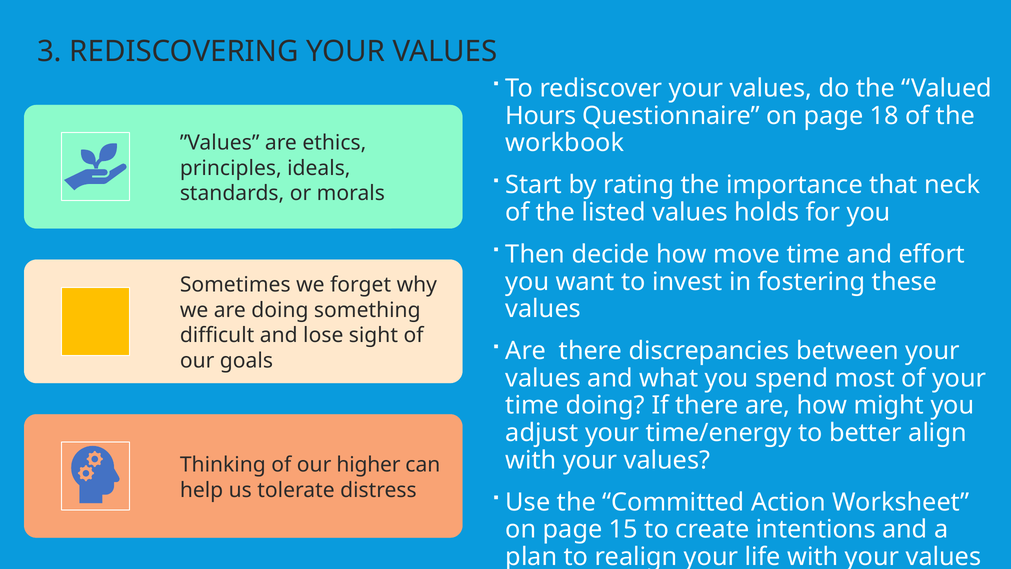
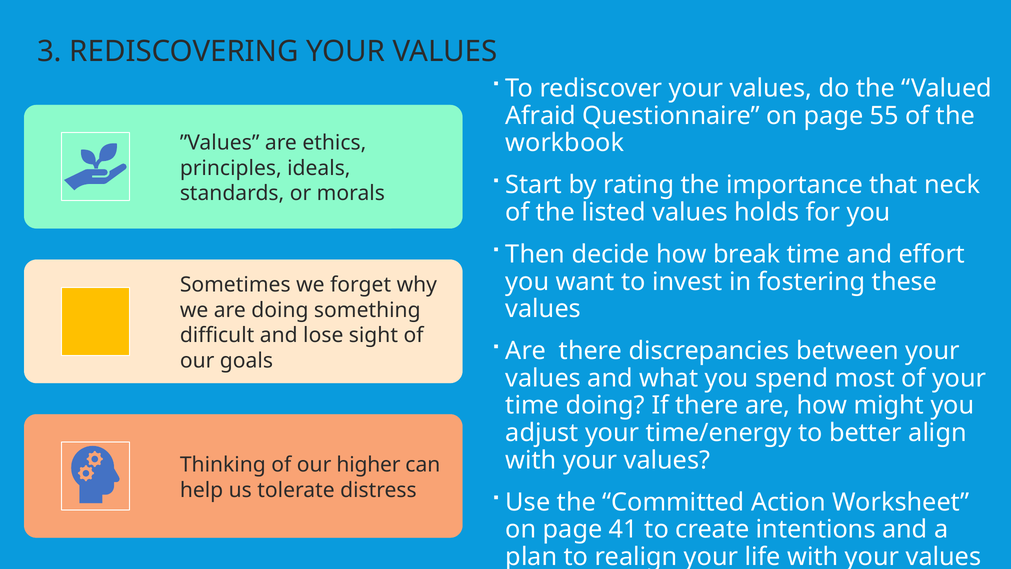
Hours: Hours -> Afraid (541, 116)
18: 18 -> 55 (884, 116)
move: move -> break (747, 254)
15: 15 -> 41 (623, 529)
